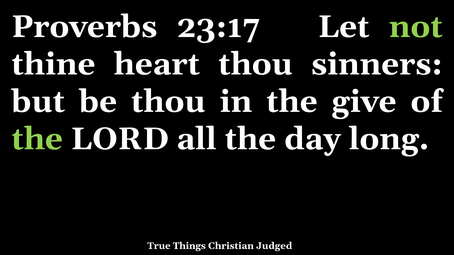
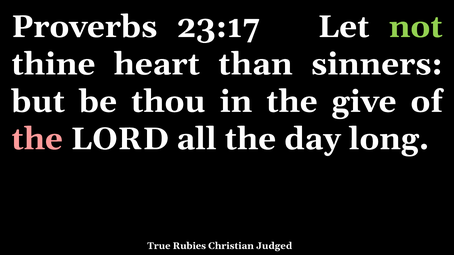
heart thou: thou -> than (255, 64)
the colour: light green -> pink (37, 139)
Things: Things -> Rubies (189, 246)
